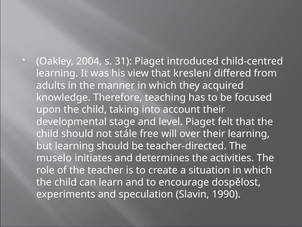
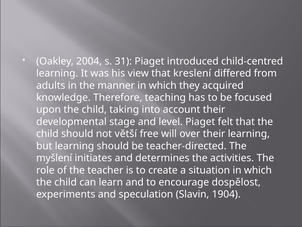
stále: stále -> větší (126, 134)
muselo: muselo -> myšlení (54, 158)
1990: 1990 -> 1904 (226, 194)
